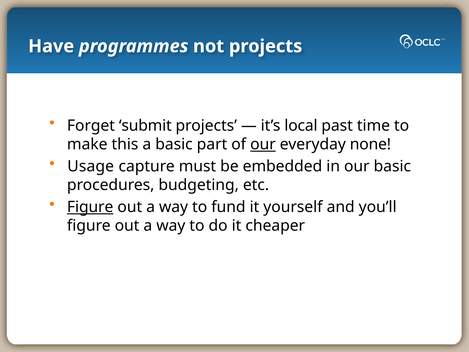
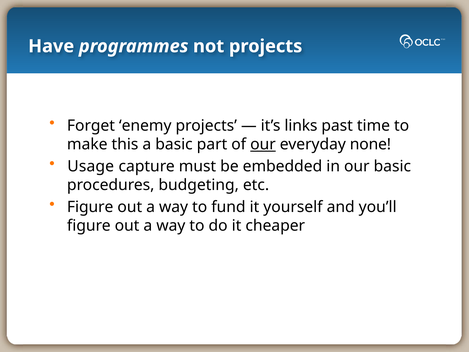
submit: submit -> enemy (145, 126)
local: local -> links (301, 126)
Figure underline: present -> none (90, 207)
